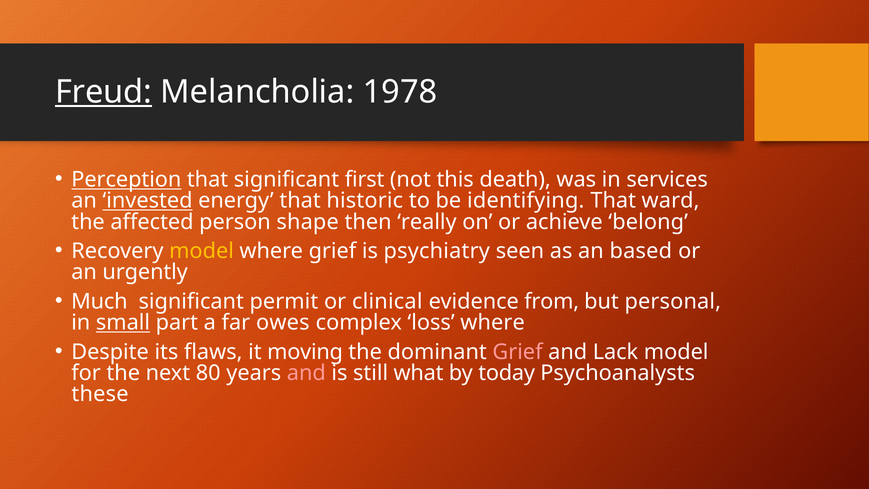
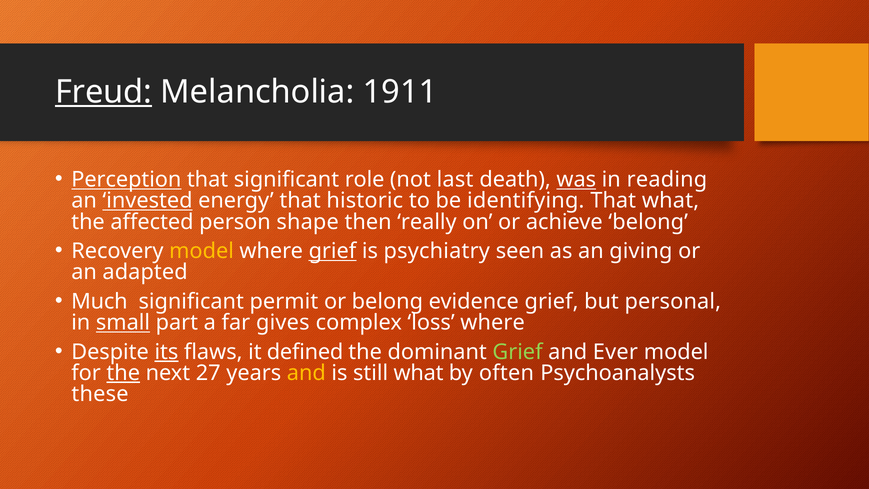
1978: 1978 -> 1911 (400, 92)
first: first -> role (365, 180)
this: this -> last (455, 180)
was underline: none -> present (576, 180)
services: services -> reading (667, 180)
That ward: ward -> what (671, 201)
grief underline: none -> present (332, 251)
based: based -> giving (641, 251)
urgently: urgently -> adapted (145, 272)
or clinical: clinical -> belong (387, 301)
evidence from: from -> grief (552, 301)
owes: owes -> gives (283, 322)
its underline: none -> present (166, 352)
moving: moving -> defined (305, 352)
Grief colour: pink -> light green (518, 352)
Lack: Lack -> Ever (615, 352)
the underline: none -> present (123, 373)
80: 80 -> 27 (208, 373)
and colour: pink -> yellow (306, 373)
today: today -> often (506, 373)
